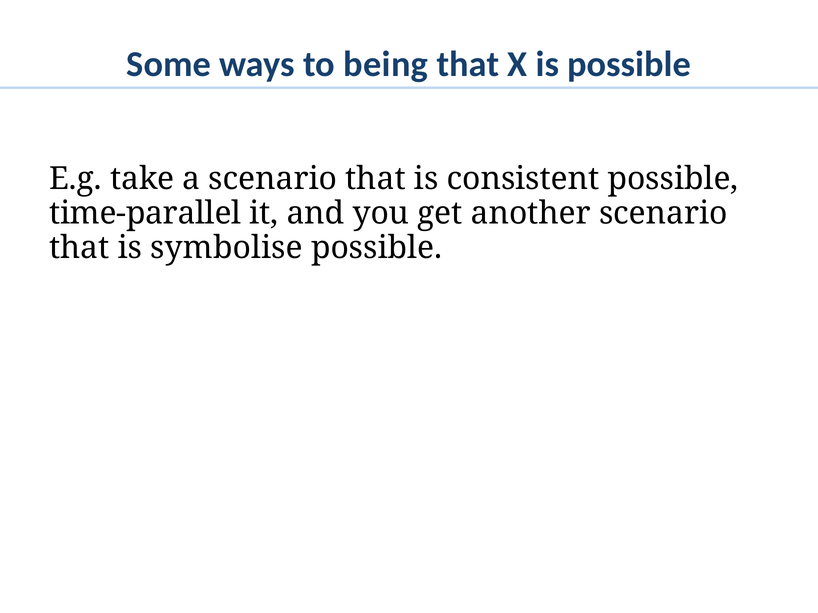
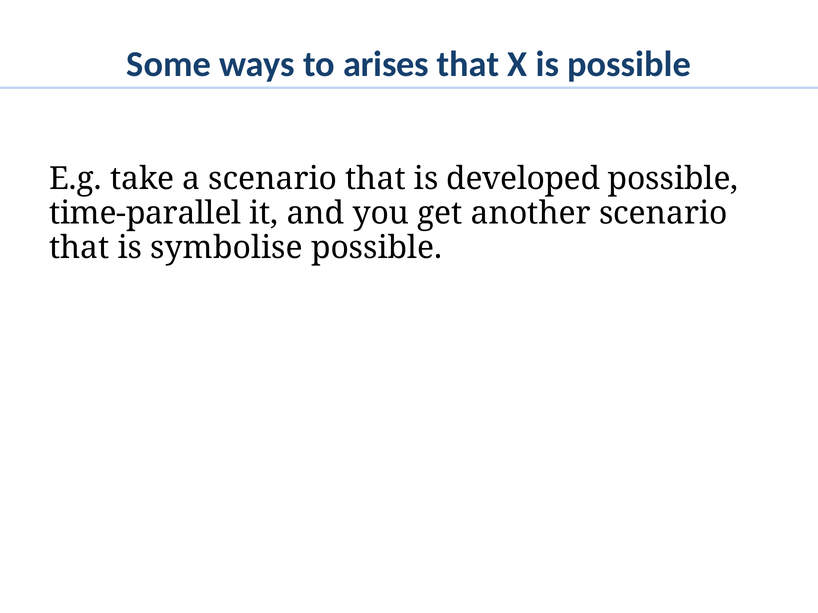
being: being -> arises (386, 64)
consistent: consistent -> developed (523, 179)
